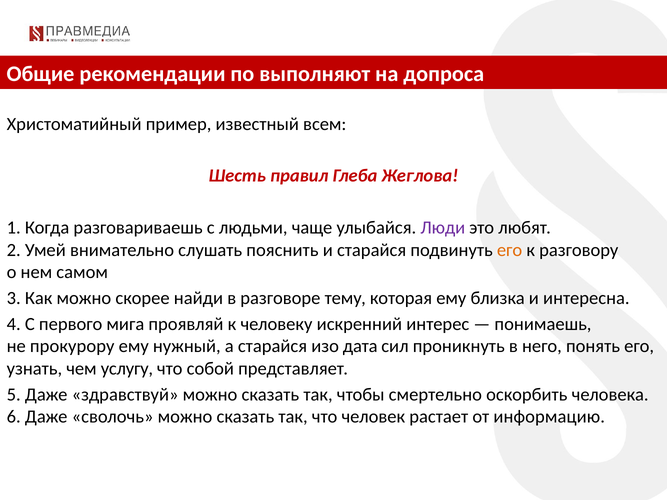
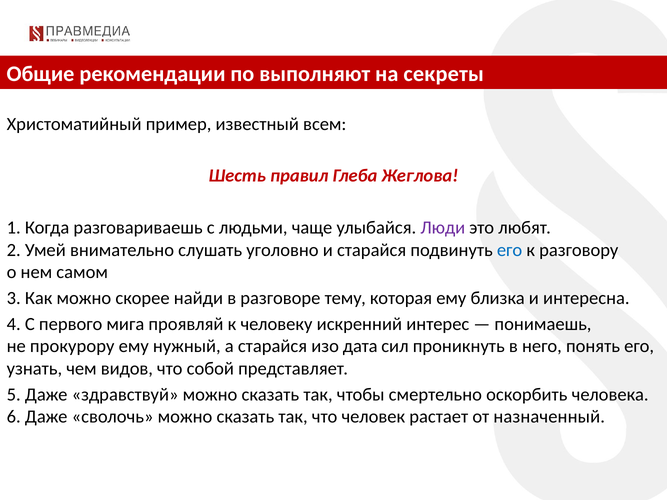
допроса: допроса -> секреты (444, 74)
пояснить: пояснить -> уголовно (282, 250)
его colour: orange -> blue (510, 250)
услугу: услугу -> видов (127, 369)
информацию: информацию -> назначенный (549, 417)
